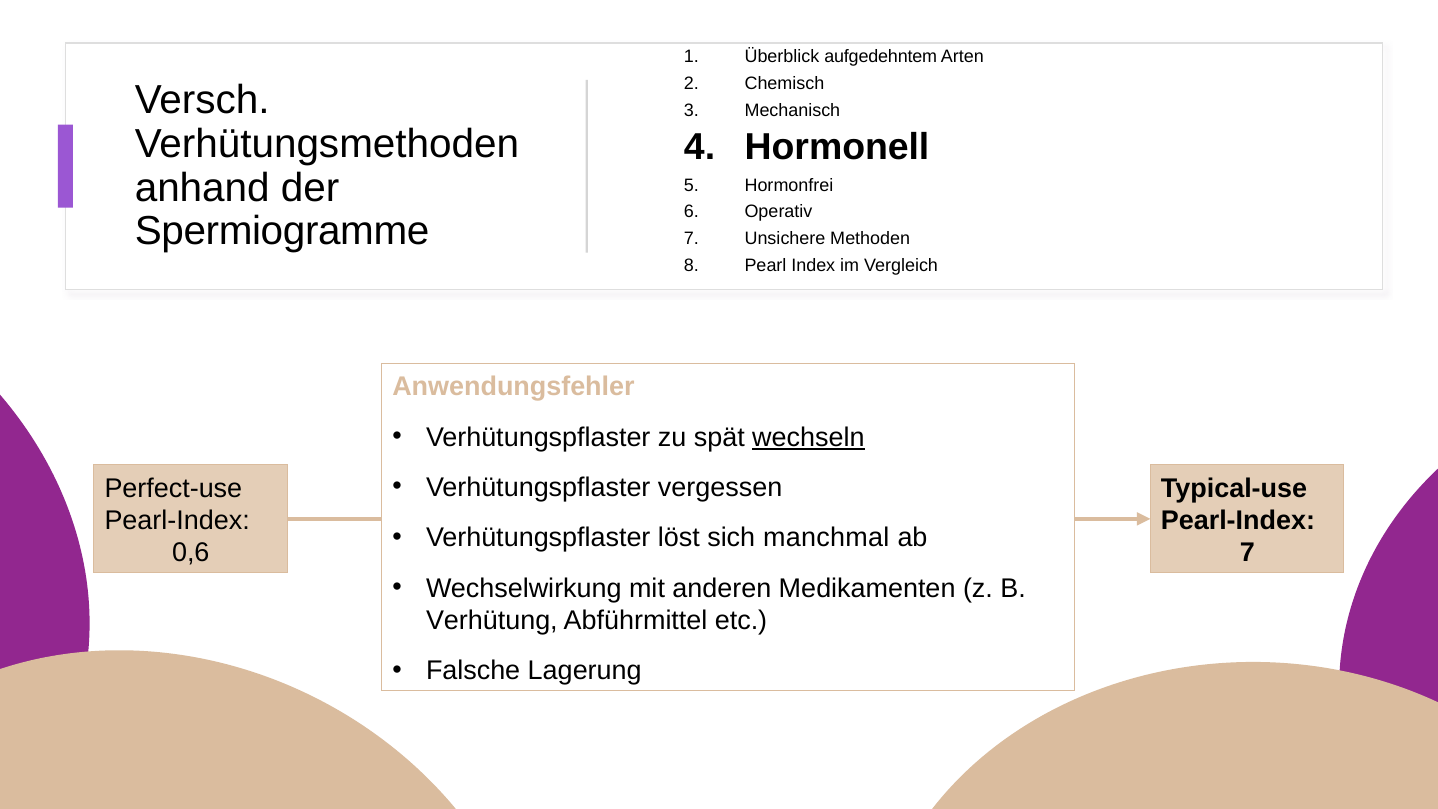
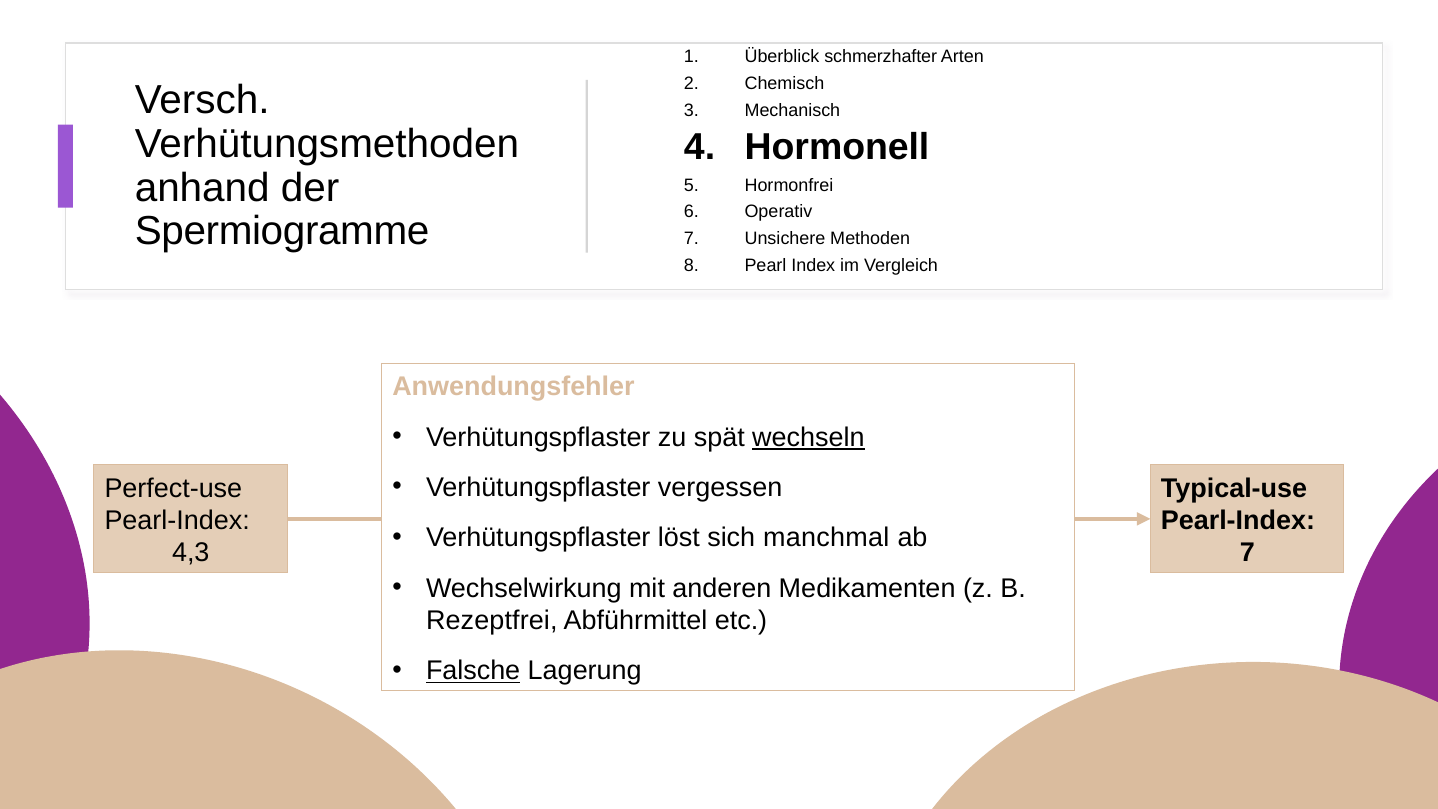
aufgedehntem: aufgedehntem -> schmerzhafter (881, 57)
0,6: 0,6 -> 4,3 (191, 553)
Verhütung: Verhütung -> Rezeptfrei (492, 620)
Falsche underline: none -> present (473, 671)
